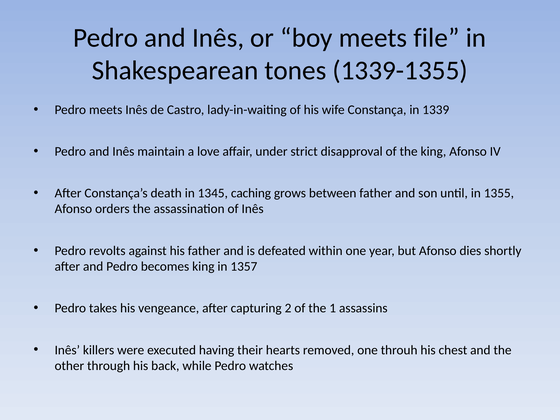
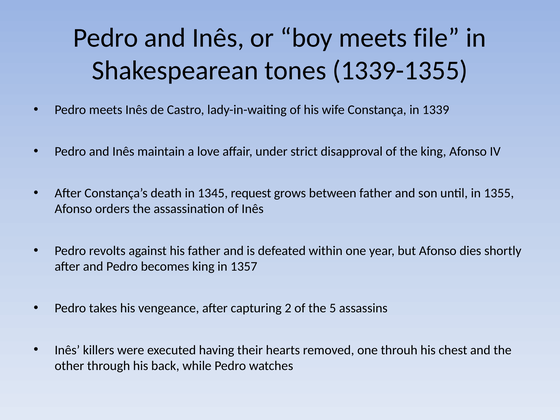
caching: caching -> request (251, 193)
1: 1 -> 5 (333, 308)
